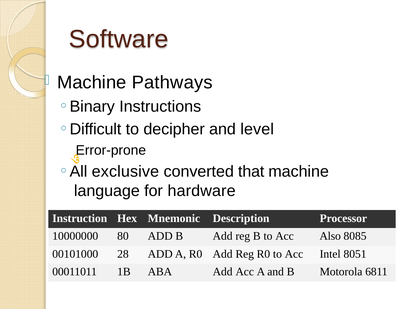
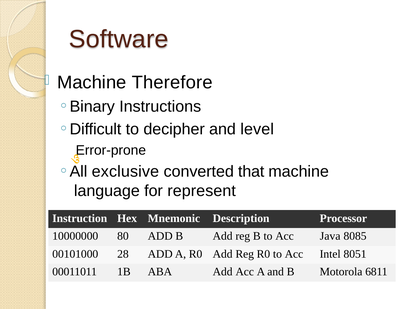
Pathways: Pathways -> Therefore (172, 83)
hardware: hardware -> represent (202, 191)
Also: Also -> Java (330, 237)
